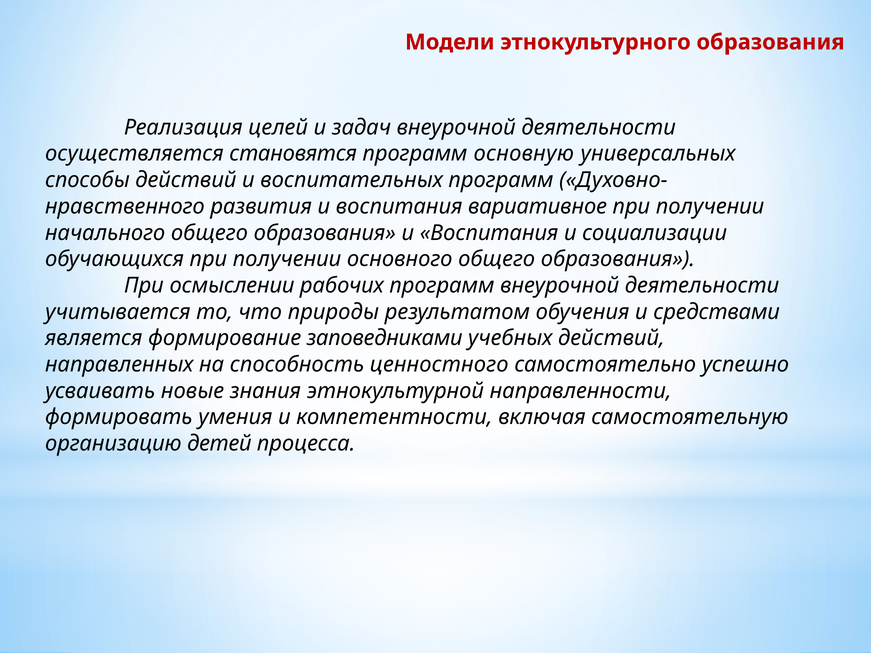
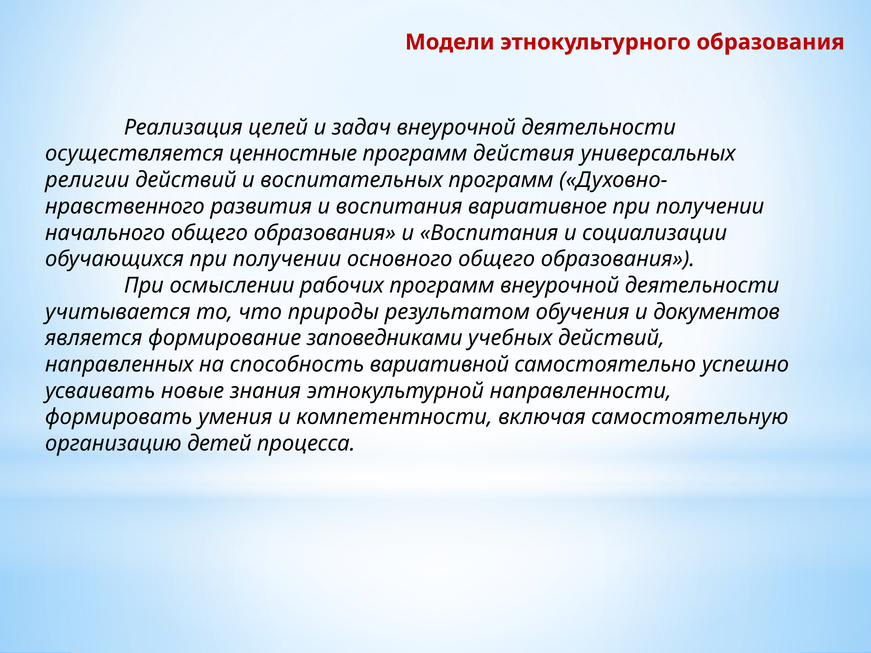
становятся: становятся -> ценностные (293, 154)
основную: основную -> действия (524, 154)
способы: способы -> религии (87, 180)
средствами: средствами -> документов (717, 312)
ценностного: ценностного -> вариативной (439, 365)
